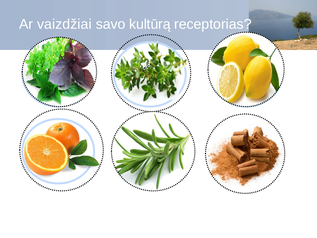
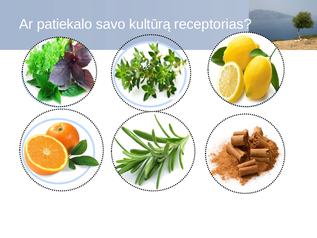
vaizdžiai: vaizdžiai -> patiekalo (64, 24)
